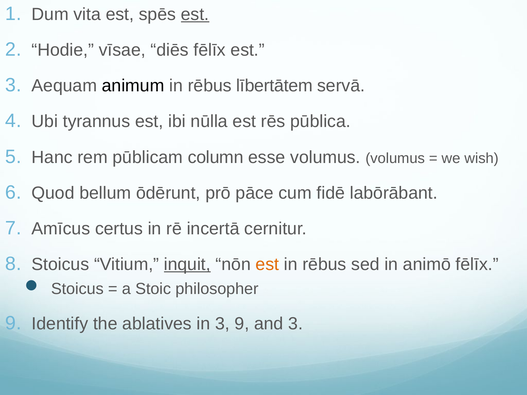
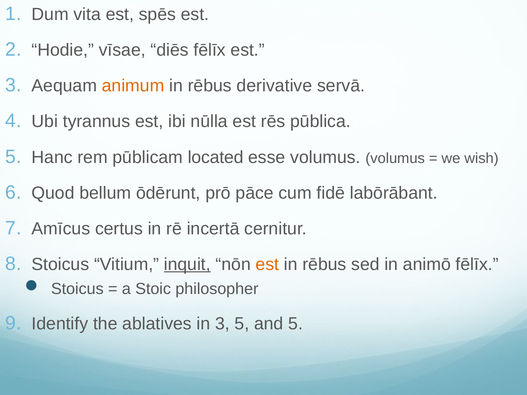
est underline: present -> none (195, 14)
animum colour: black -> orange (133, 86)
lībertātem: lībertātem -> derivative (274, 86)
column: column -> located (216, 157)
3 9: 9 -> 5 (242, 324)
and 3: 3 -> 5 (296, 324)
